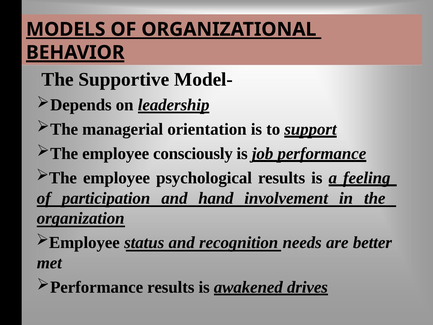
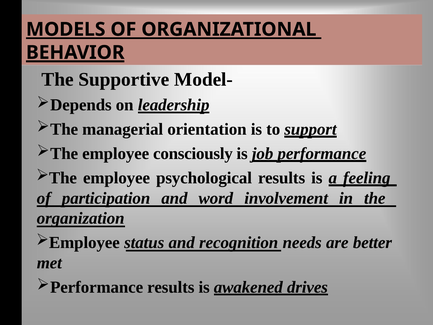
hand: hand -> word (216, 198)
